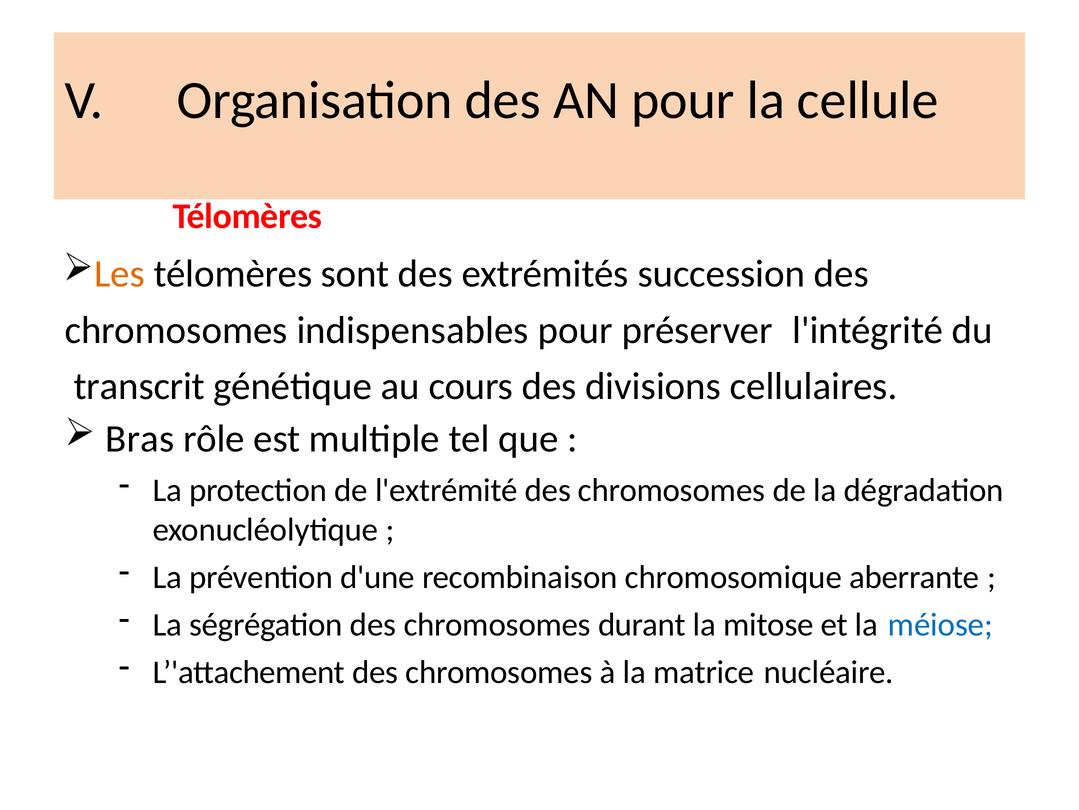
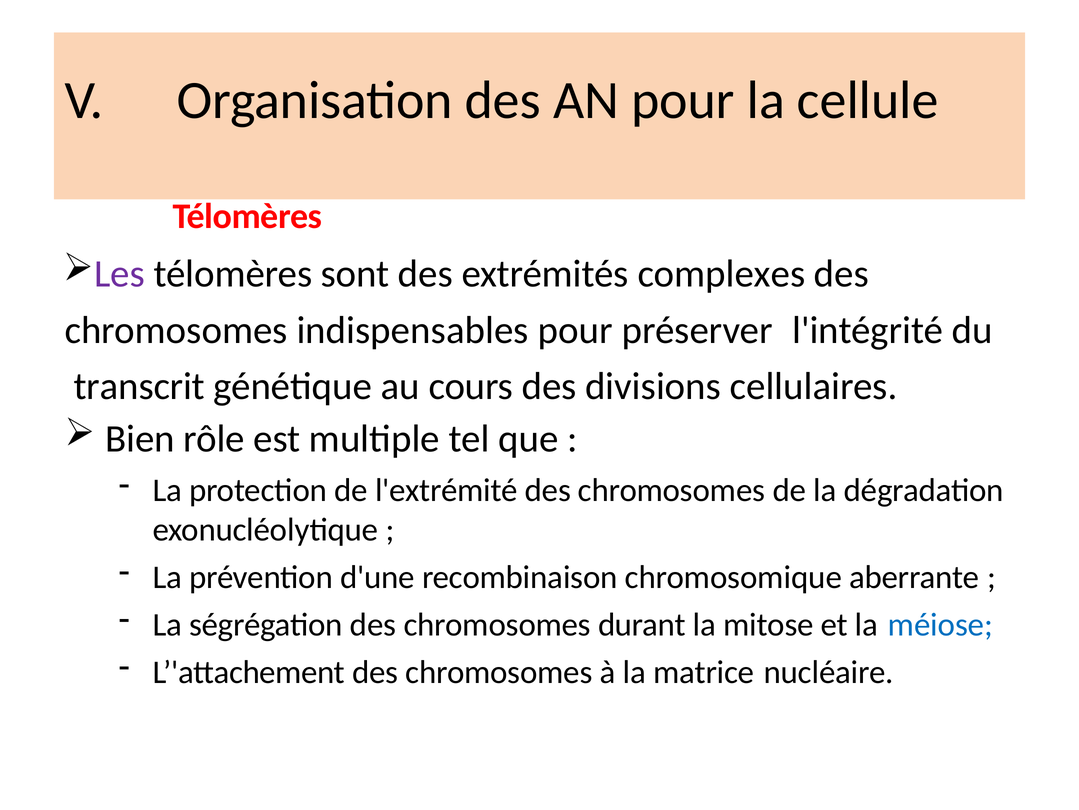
Les colour: orange -> purple (120, 274)
succession: succession -> complexes (721, 274)
Bras: Bras -> Bien (140, 439)
